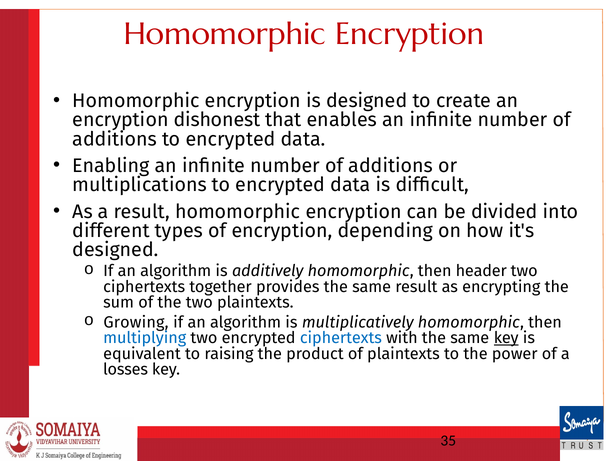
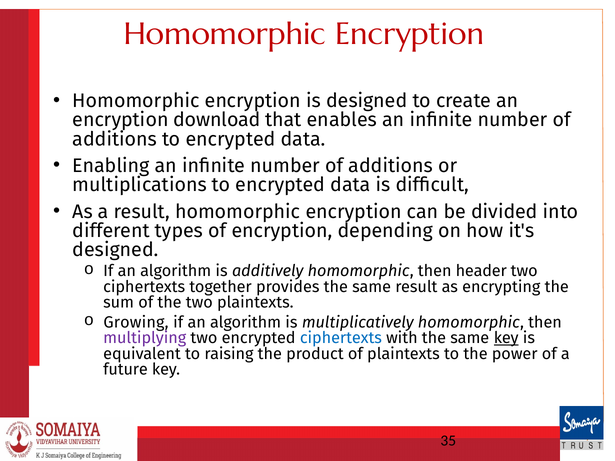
dishonest: dishonest -> download (217, 120)
multiplying colour: blue -> purple (145, 338)
losses: losses -> future (125, 370)
